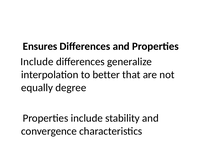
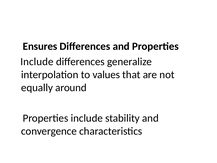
better: better -> values (106, 75)
degree: degree -> around (71, 88)
